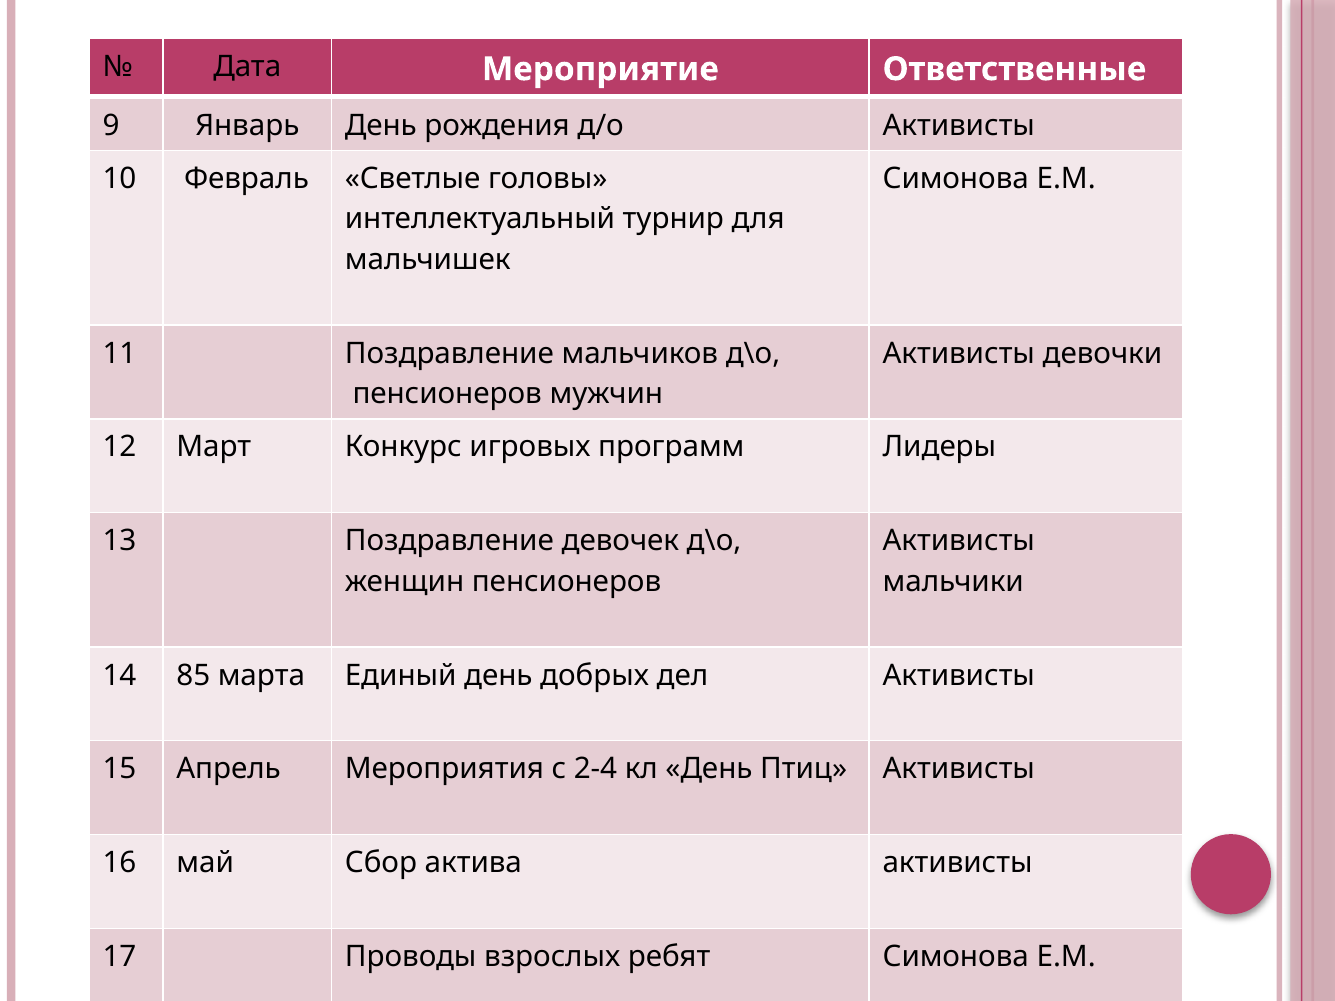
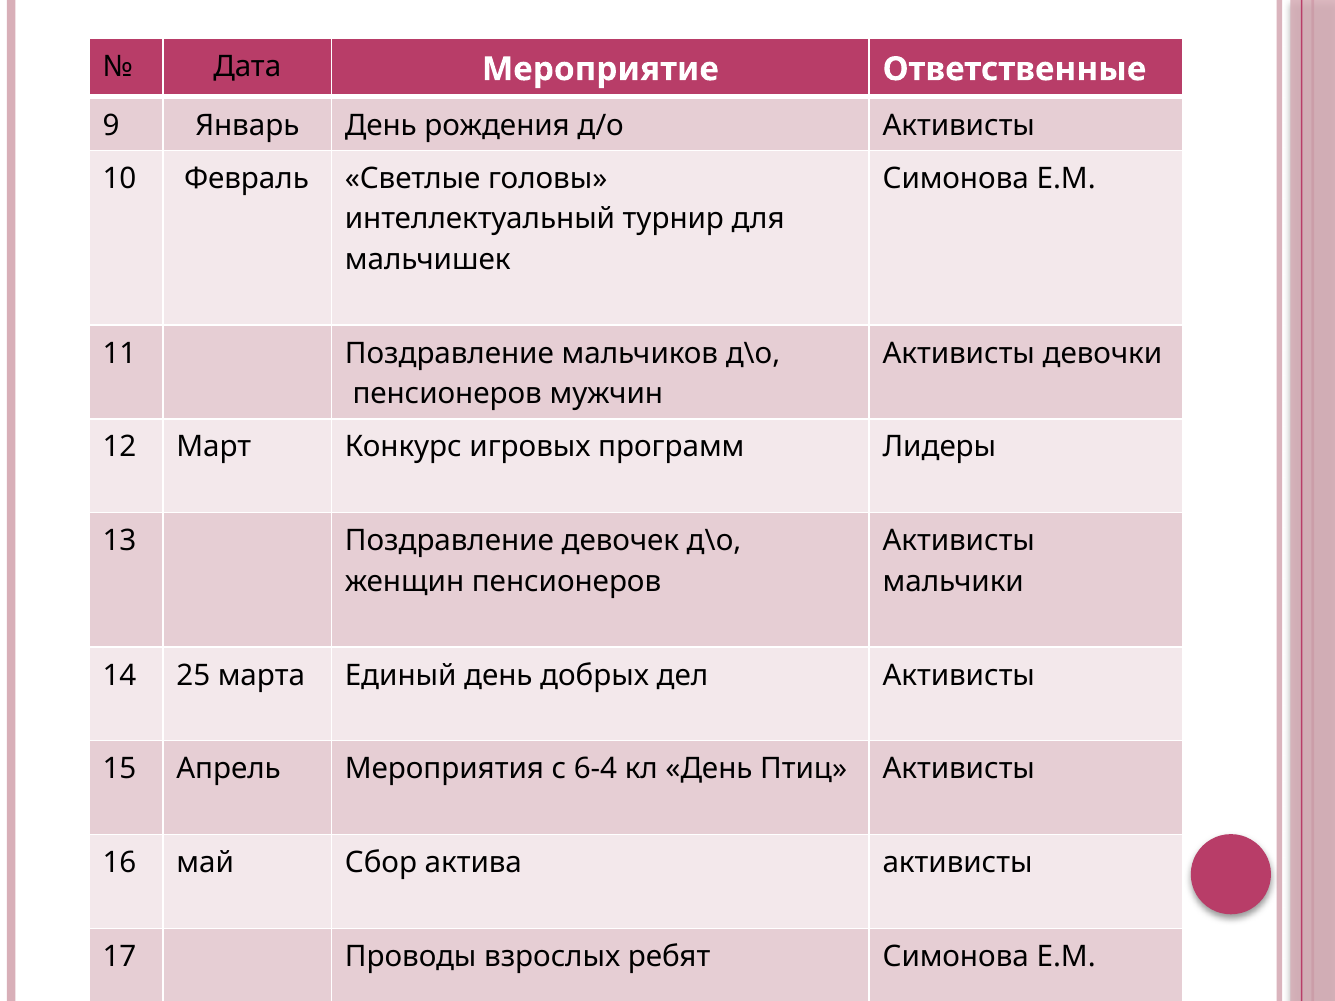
85: 85 -> 25 (193, 675)
2-4: 2-4 -> 6-4 (595, 769)
